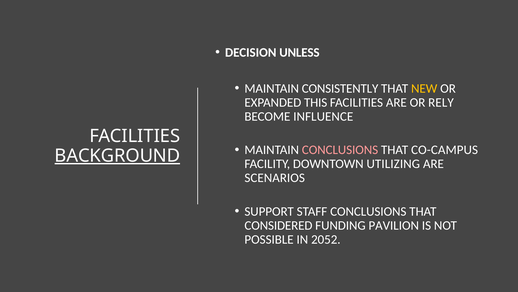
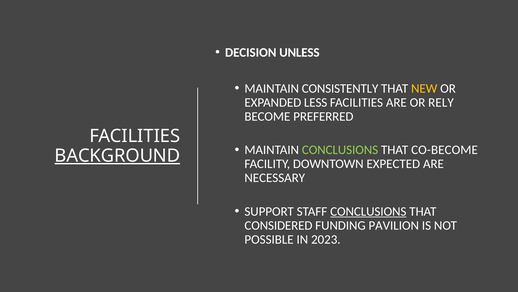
THIS: THIS -> LESS (316, 102)
INFLUENCE: INFLUENCE -> PREFERRED (323, 116)
CONCLUSIONS colour: pink -> light green (340, 150)
CO-CAMPUS: CO-CAMPUS -> CO-BECOME (445, 150)
UTILIZING: UTILIZING -> EXPECTED (393, 164)
SCENARIOS: SCENARIOS -> NECESSARY (275, 178)
CONCLUSIONS underline: none -> present (368, 211)
2052: 2052 -> 2023 (326, 239)
